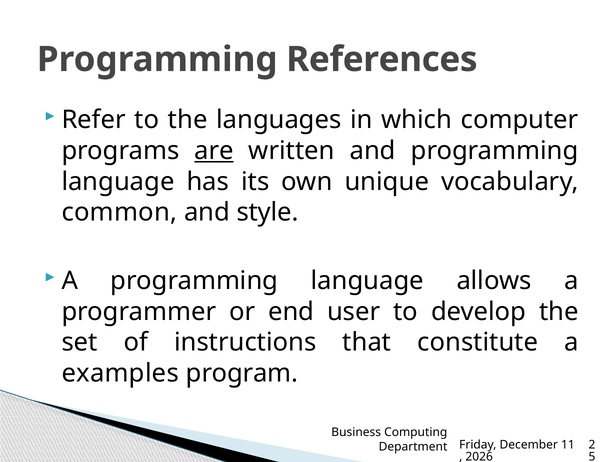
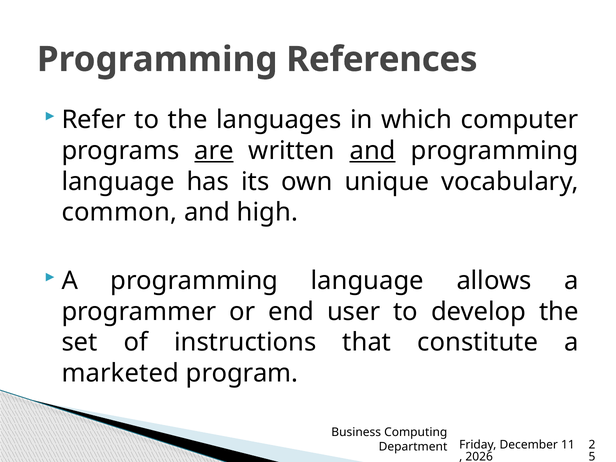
and underline: none -> present (373, 151)
style: style -> high (267, 212)
examples: examples -> marketed (120, 373)
